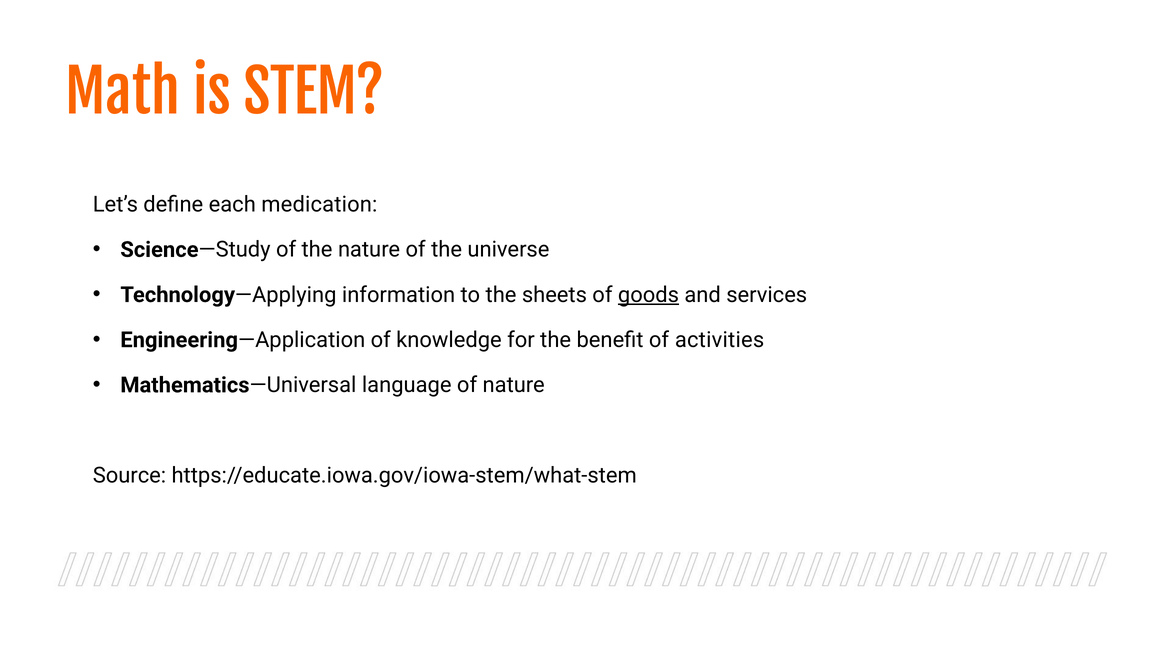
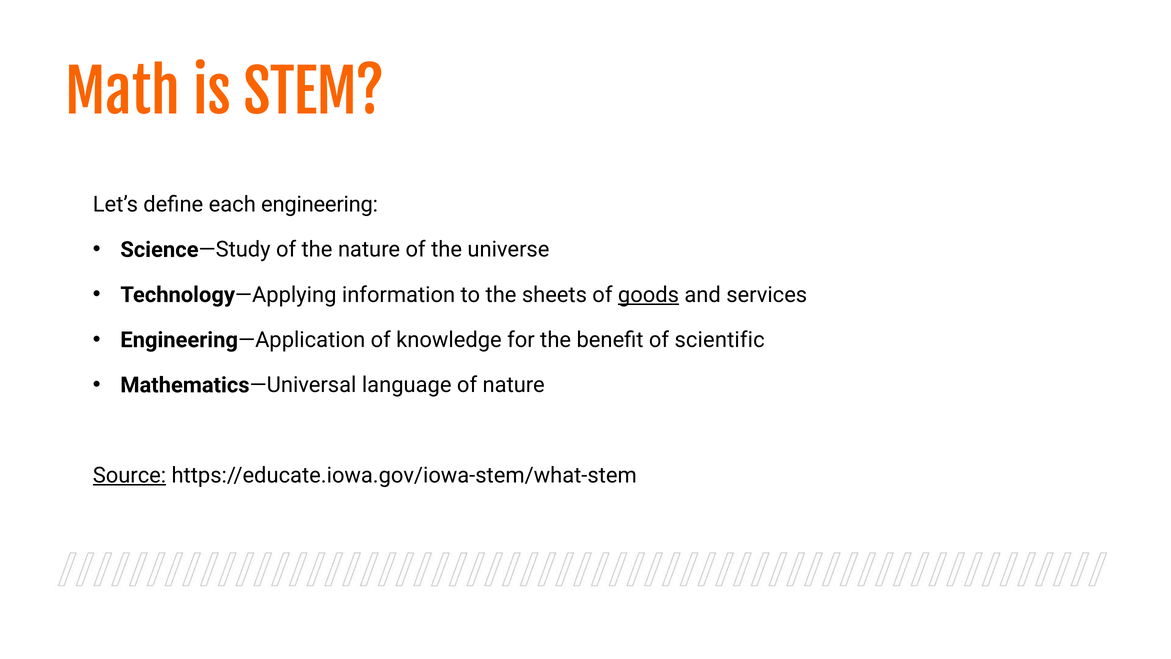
medication: medication -> engineering (320, 204)
activities: activities -> scientific (720, 340)
Source underline: none -> present (129, 475)
